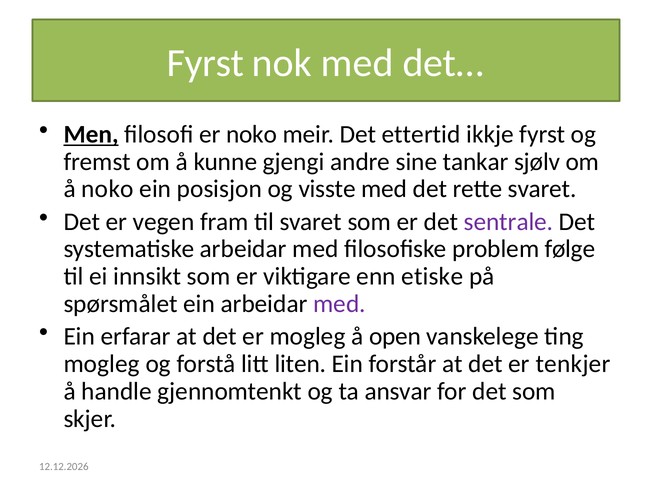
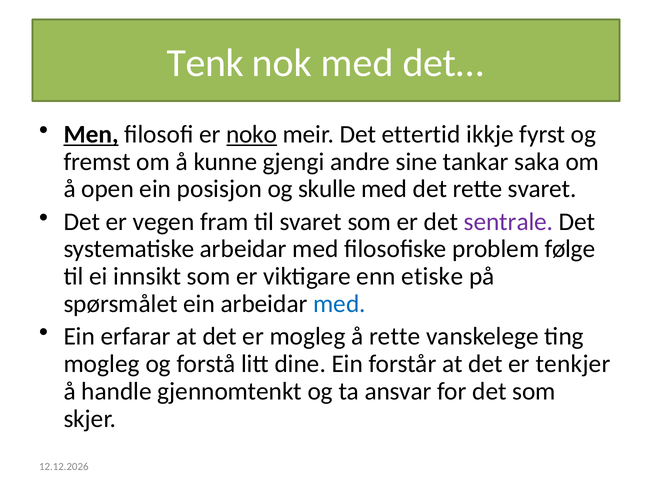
Fyrst: Fyrst -> Tenk (205, 63)
noko underline: none -> present (252, 134)
sjølv: sjølv -> saka (537, 162)
å noko: noko -> open (108, 189)
visste: visste -> skulle (327, 189)
med colour: purple -> blue (339, 304)
å open: open -> rette (395, 336)
liten: liten -> dine (300, 364)
